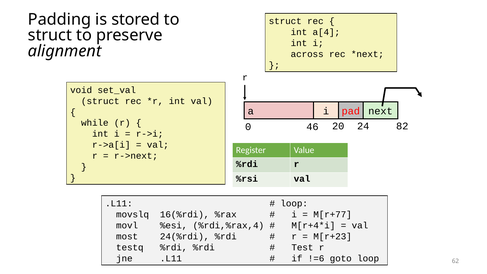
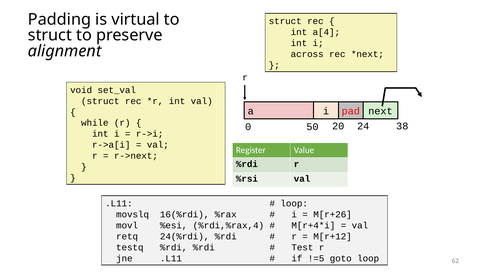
stored: stored -> virtual (136, 19)
46: 46 -> 50 (312, 127)
82: 82 -> 38 (402, 126)
M[r+77: M[r+77 -> M[r+26 (333, 215)
most: most -> retq (127, 236)
M[r+23: M[r+23 -> M[r+12 (333, 236)
!=6: !=6 -> !=5 (316, 258)
